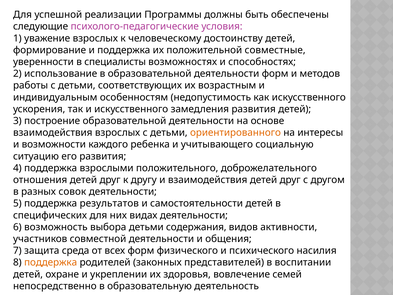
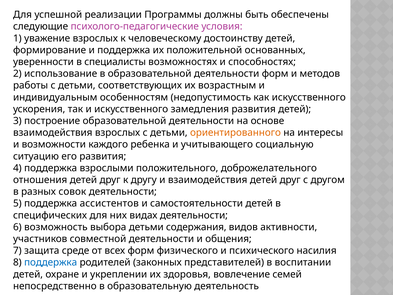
совместные: совместные -> основанных (275, 50)
результатов: результатов -> ассистентов (109, 203)
среда: среда -> среде (76, 250)
поддержка colour: orange -> blue (51, 262)
